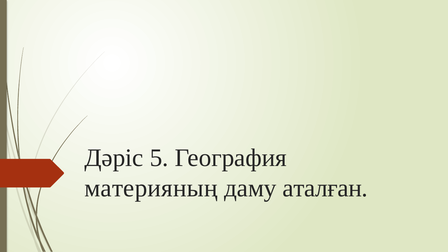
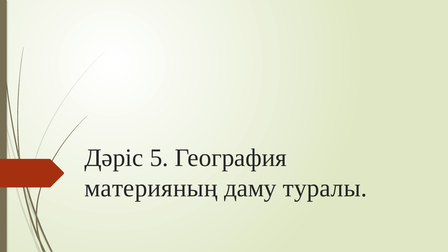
аталған: аталған -> туралы (325, 188)
